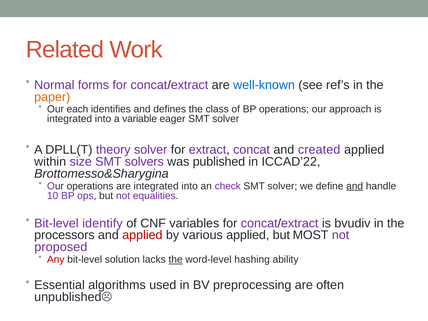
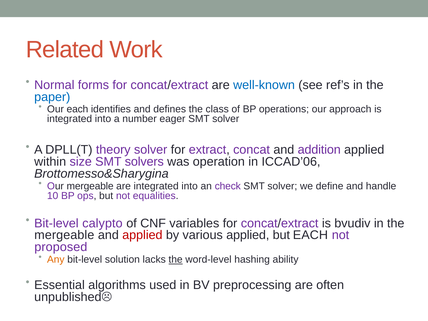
paper colour: orange -> blue (52, 97)
variable: variable -> number (140, 119)
created: created -> addition (319, 150)
published: published -> operation (219, 162)
ICCAD’22: ICCAD’22 -> ICCAD’06 (291, 162)
Our operations: operations -> mergeable (90, 186)
and underline: present -> none (355, 186)
identify: identify -> calypto (102, 223)
processors: processors -> mergeable (64, 235)
but MOST: MOST -> EACH (310, 235)
Any colour: red -> orange (56, 260)
